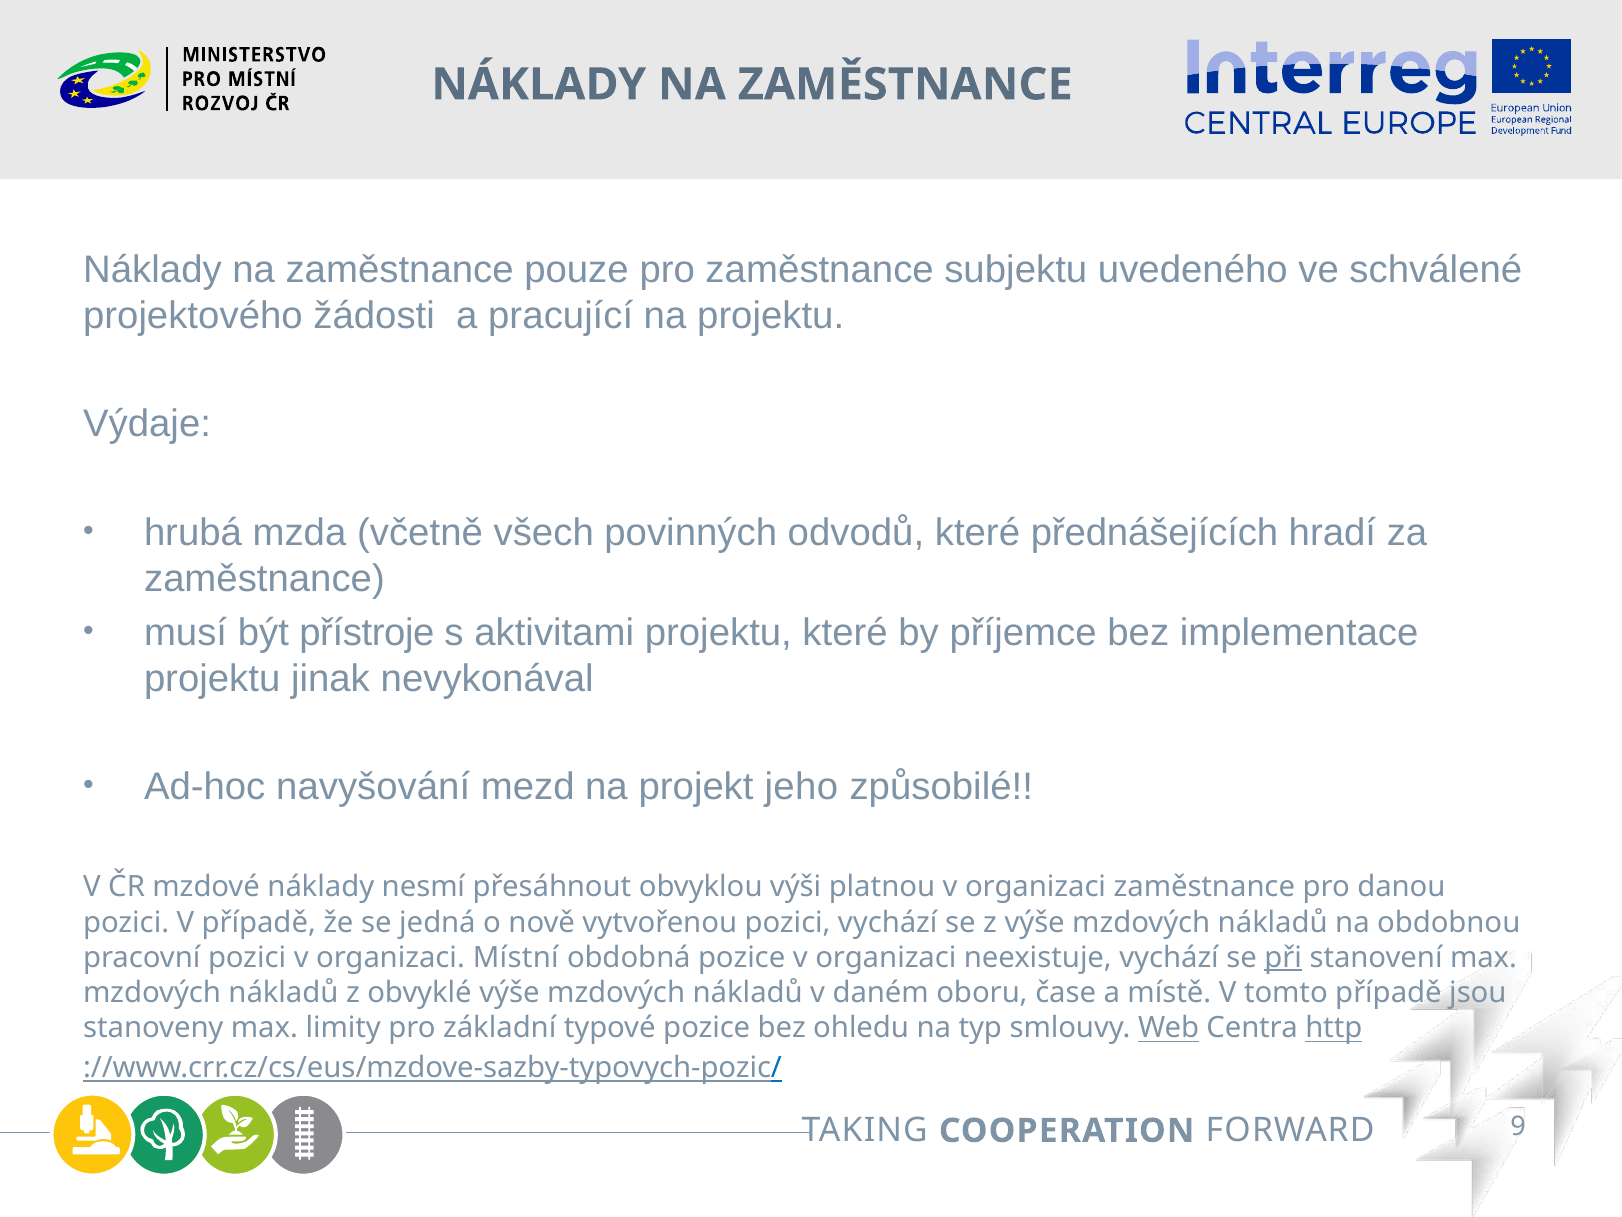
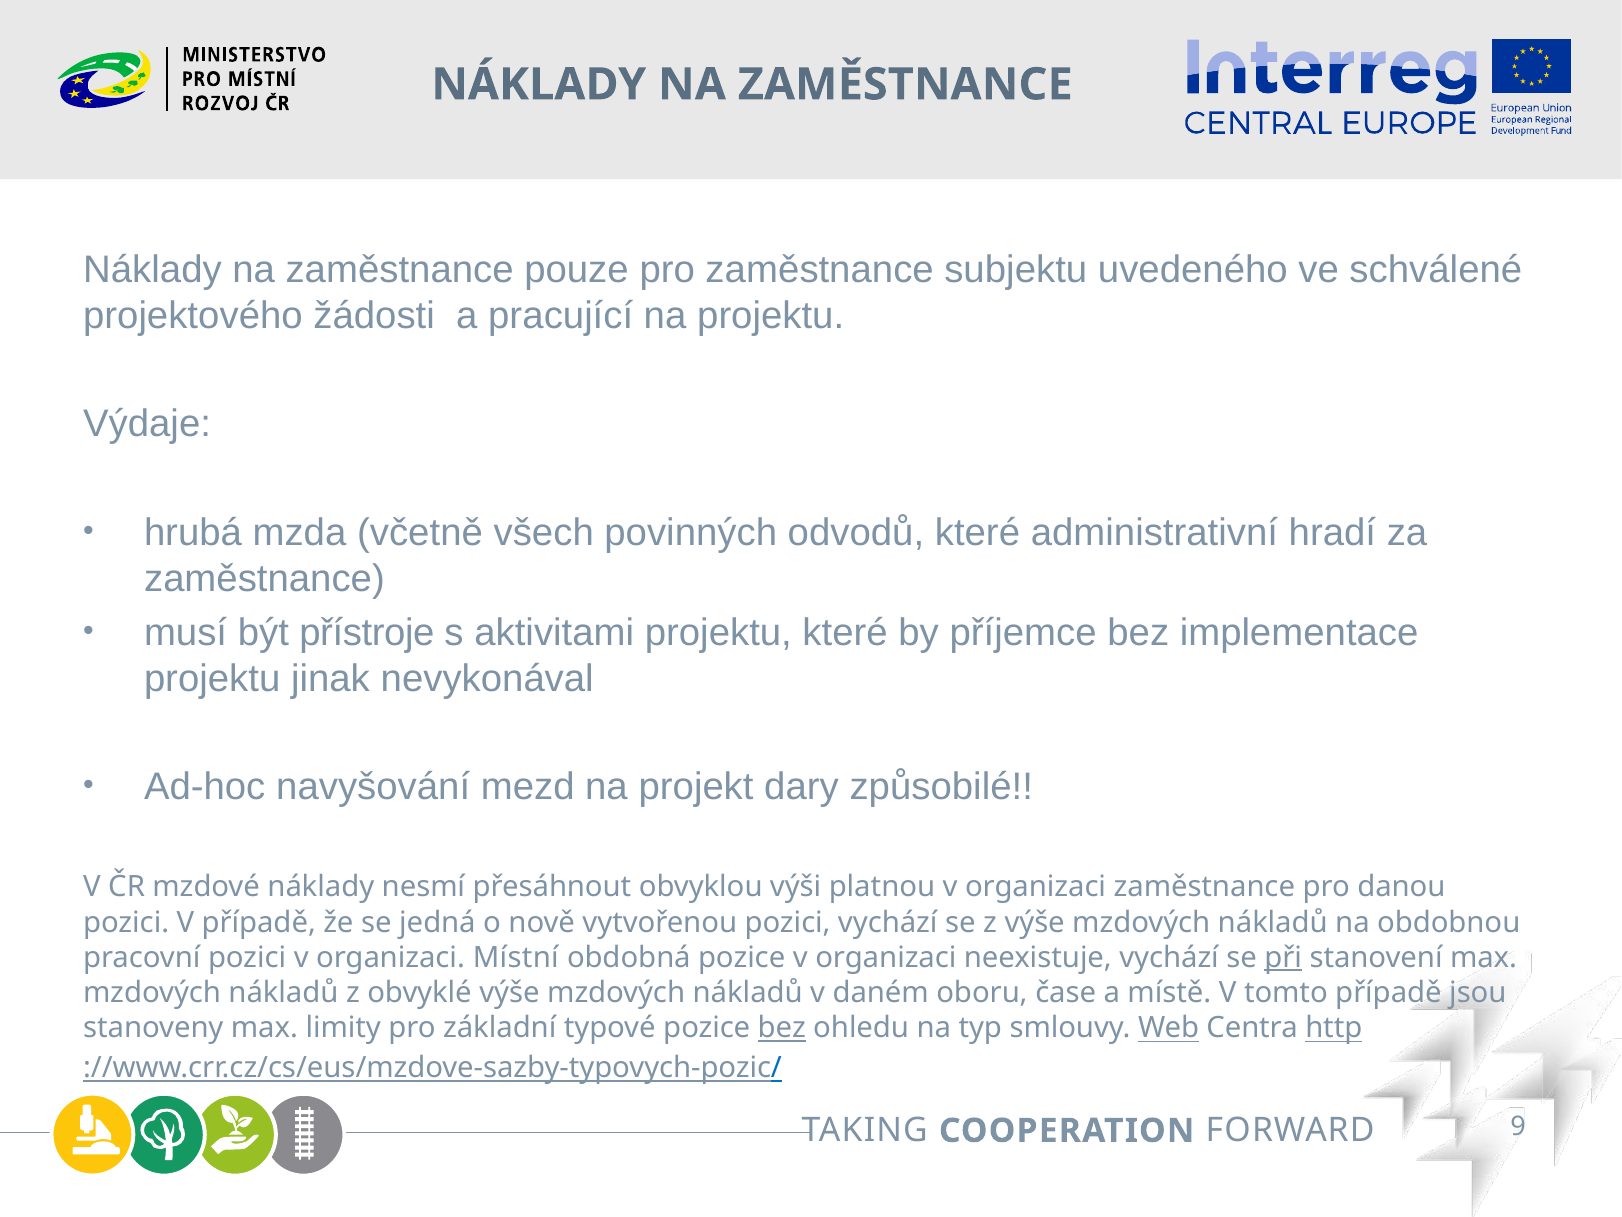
přednášejících: přednášejících -> administrativní (1154, 532)
jeho: jeho -> dary (802, 787)
bez underline: none -> present (782, 1028)
